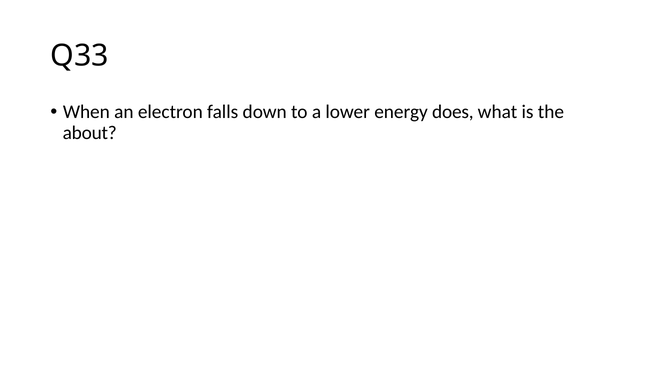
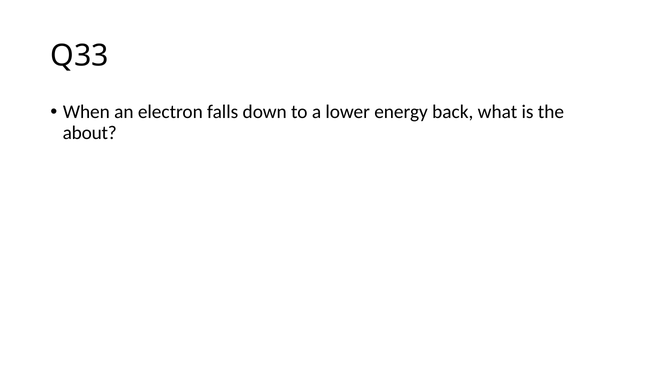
does: does -> back (453, 112)
